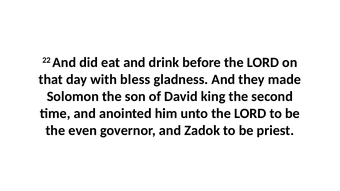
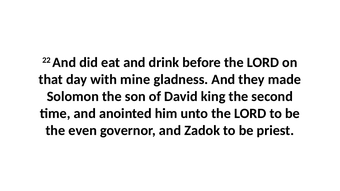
bless: bless -> mine (135, 80)
